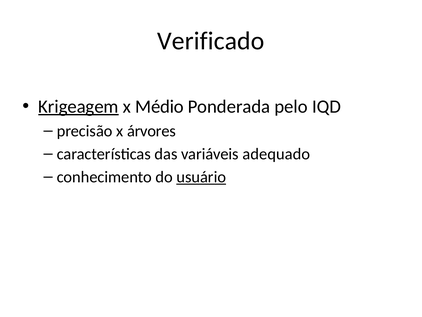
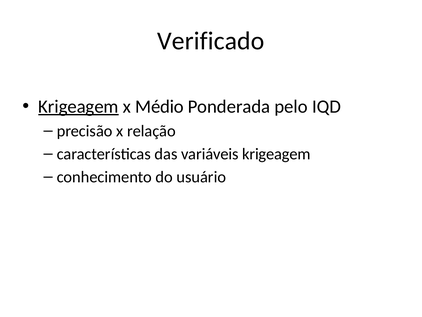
árvores: árvores -> relação (151, 131)
variáveis adequado: adequado -> krigeagem (276, 154)
usuário underline: present -> none (201, 177)
